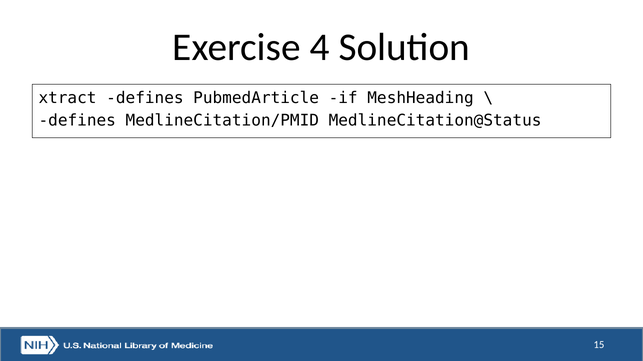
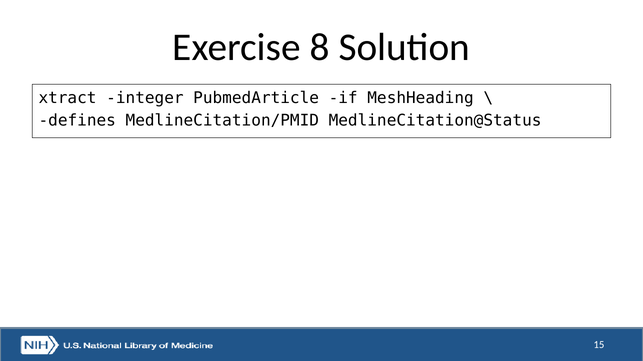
4: 4 -> 8 (320, 47)
xtract defines: defines -> integer (145, 98)
